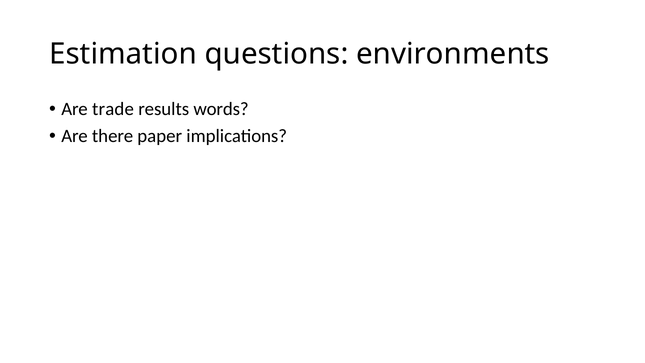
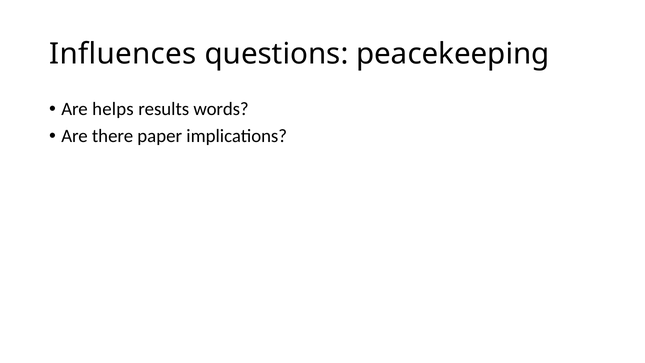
Estimation: Estimation -> Influences (123, 54)
environments: environments -> peacekeeping (453, 54)
trade: trade -> helps (113, 109)
